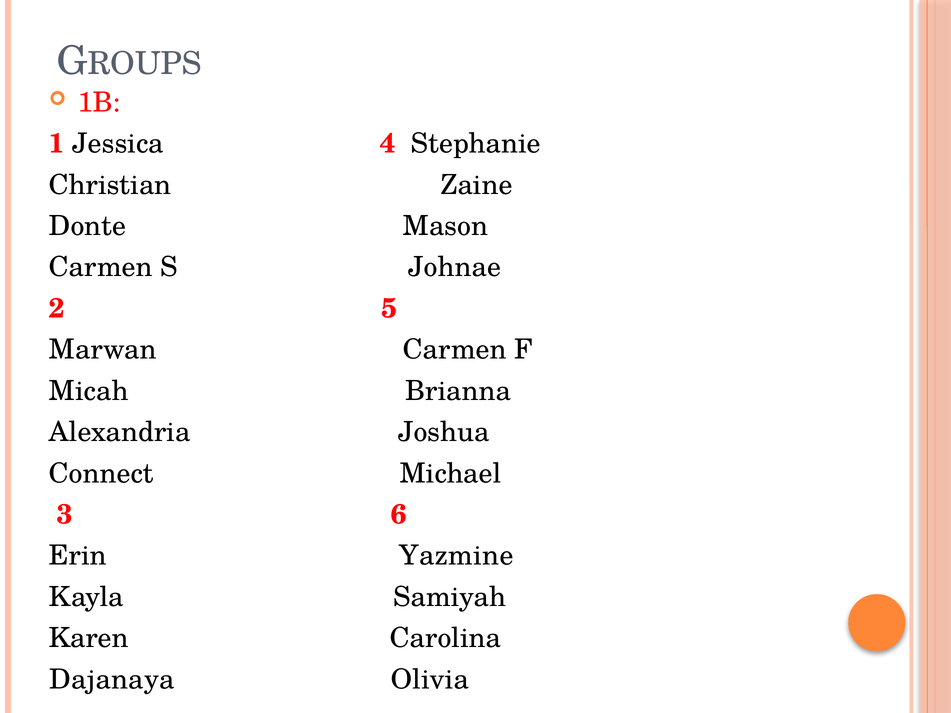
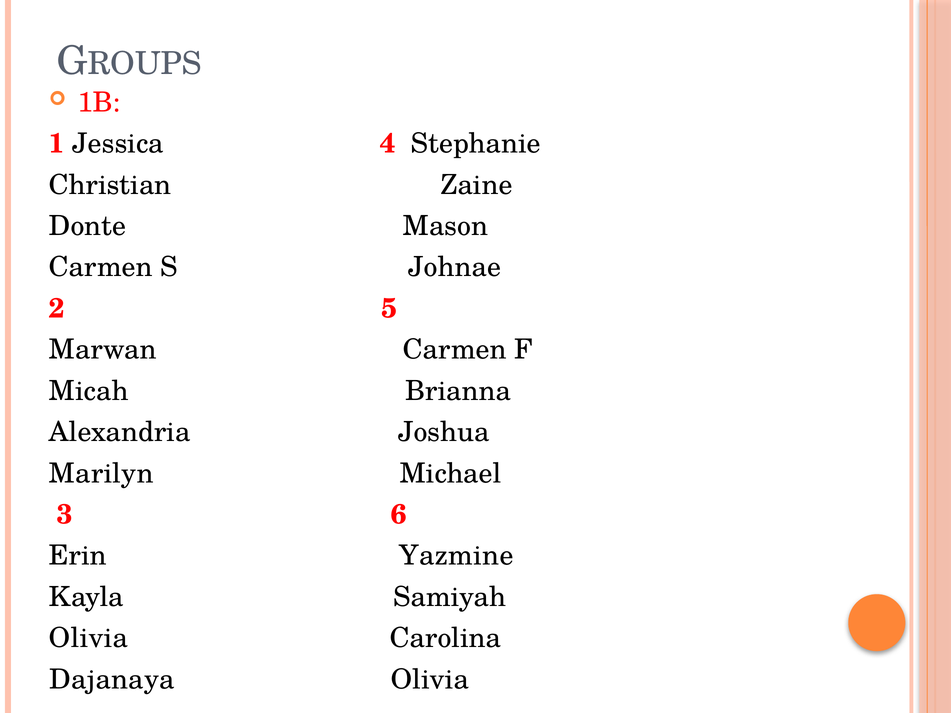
Connect: Connect -> Marilyn (101, 474)
Karen: Karen -> Olivia (89, 638)
